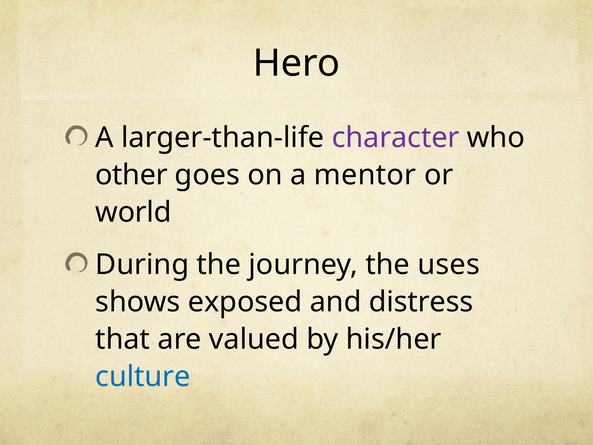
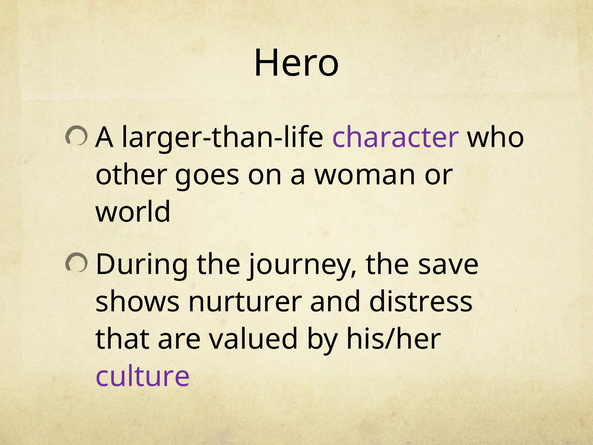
mentor: mentor -> woman (365, 175)
uses: uses -> save (449, 264)
exposed: exposed -> nurturer (245, 302)
culture colour: blue -> purple (143, 377)
